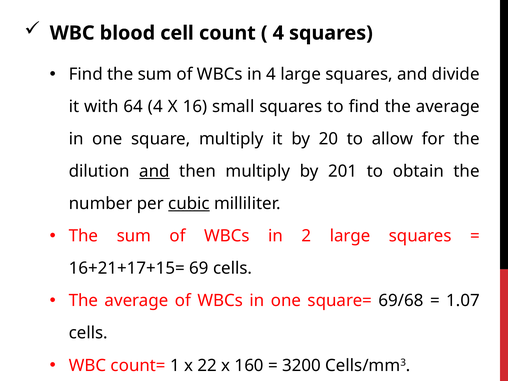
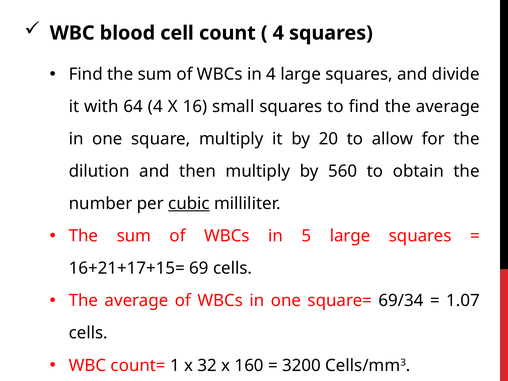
and underline: present -> none (154, 171)
201: 201 -> 560 (343, 171)
2: 2 -> 5 (306, 236)
69/68: 69/68 -> 69/34 (401, 301)
22: 22 -> 32 (207, 365)
